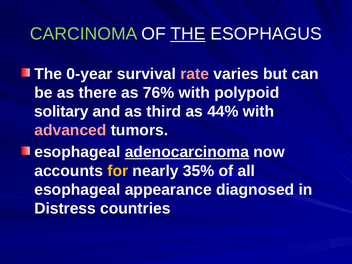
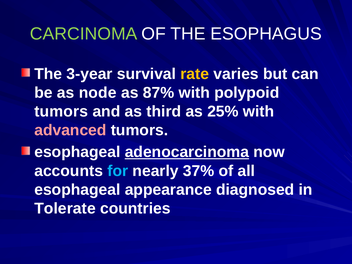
THE underline: present -> none (188, 34)
0-year: 0-year -> 3-year (89, 74)
rate colour: pink -> yellow (195, 74)
there: there -> node (98, 93)
76%: 76% -> 87% (159, 93)
solitary: solitary -> tumors (61, 111)
44%: 44% -> 25% (223, 111)
for colour: yellow -> light blue (118, 171)
35%: 35% -> 37% (199, 171)
Distress: Distress -> Tolerate (65, 208)
